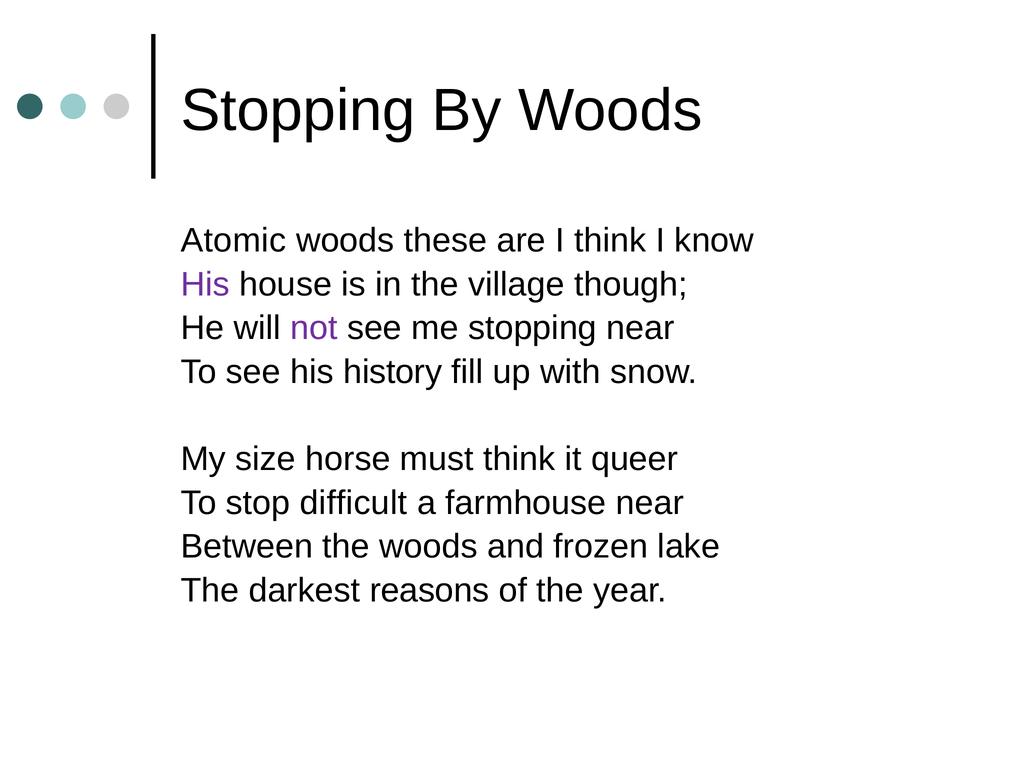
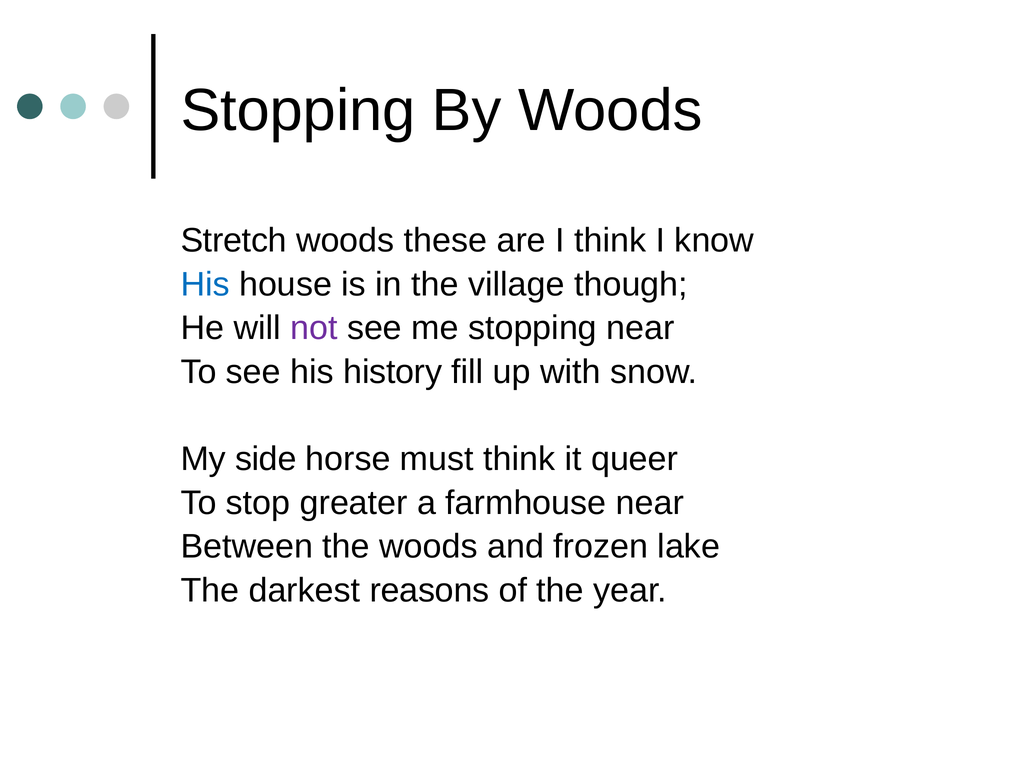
Atomic: Atomic -> Stretch (234, 241)
His colour: purple -> blue (205, 285)
size: size -> side (266, 460)
difficult: difficult -> greater (354, 503)
